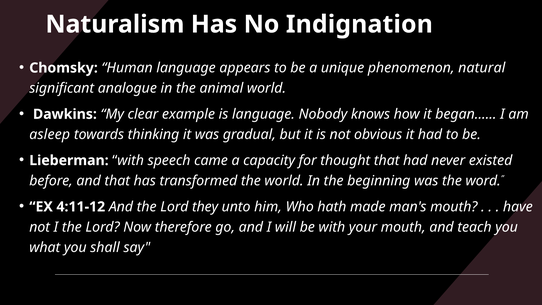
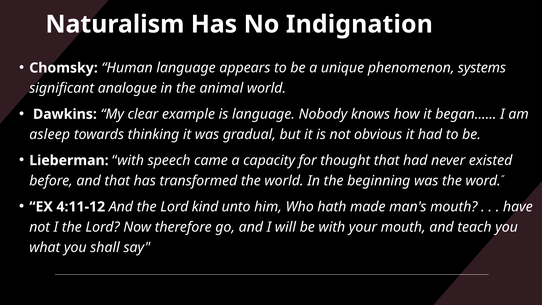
natural: natural -> systems (482, 68)
they: they -> kind (205, 207)
